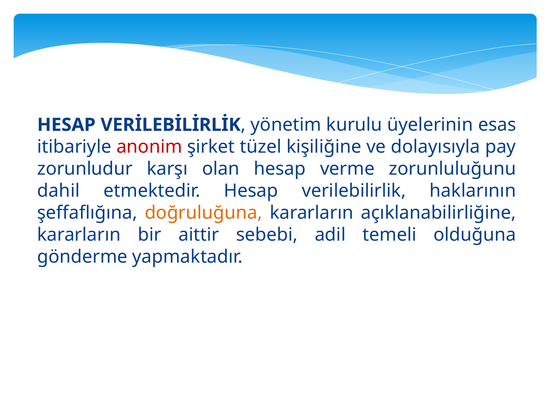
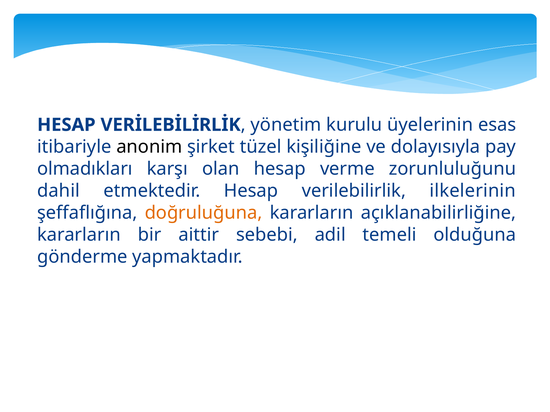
anonim colour: red -> black (149, 147)
zorunludur: zorunludur -> olmadıkları (85, 169)
haklarının: haklarının -> ilkelerinin (473, 191)
